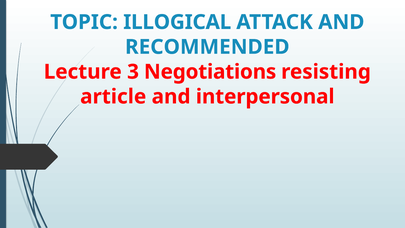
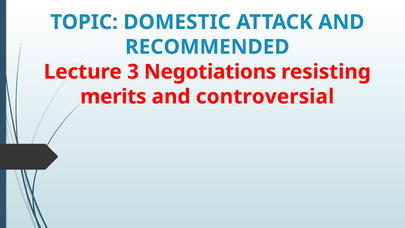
ILLOGICAL: ILLOGICAL -> DOMESTIC (177, 22)
article: article -> merits (113, 97)
interpersonal: interpersonal -> controversial (265, 97)
